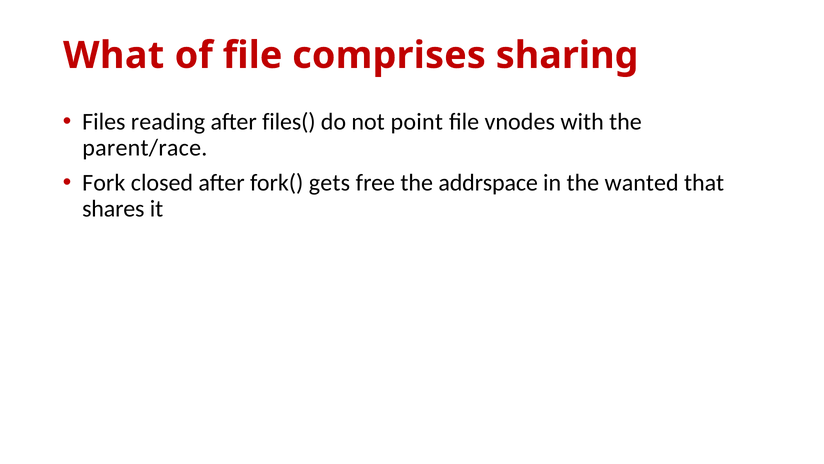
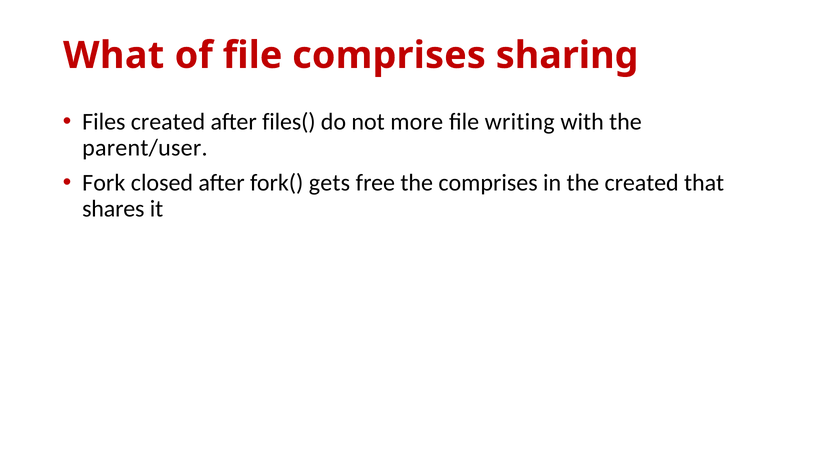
Files reading: reading -> created (168, 122)
point: point -> more (417, 122)
vnodes: vnodes -> writing (520, 122)
parent/race: parent/race -> parent/user (145, 148)
the addrspace: addrspace -> comprises (488, 182)
the wanted: wanted -> created (642, 182)
